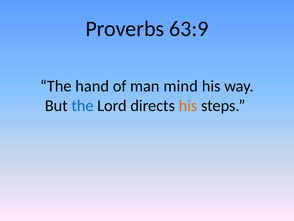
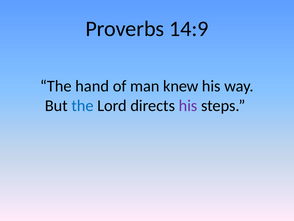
63:9: 63:9 -> 14:9 (189, 29)
mind: mind -> knew (181, 86)
his colour: orange -> purple (188, 105)
